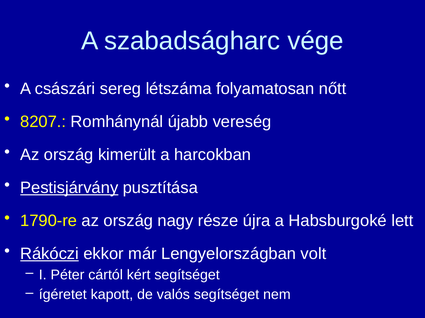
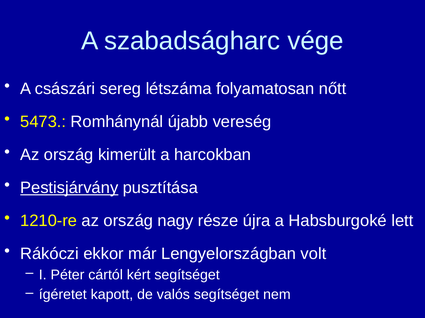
8207: 8207 -> 5473 (43, 122)
1790-re: 1790-re -> 1210-re (49, 221)
Rákóczi underline: present -> none (50, 254)
